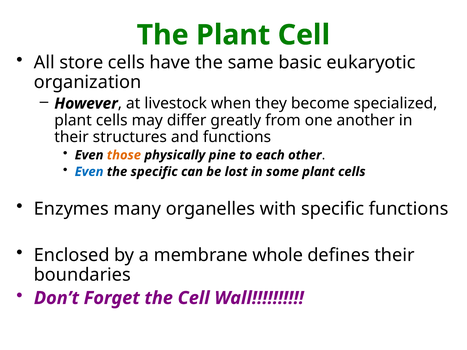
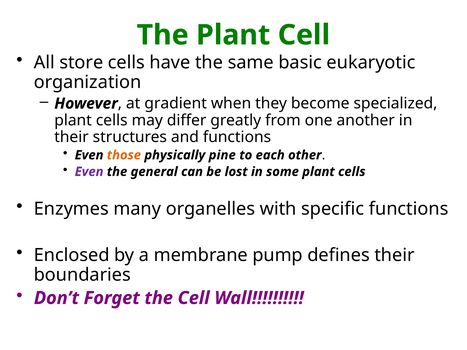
livestock: livestock -> gradient (176, 104)
Even colour: blue -> purple (89, 172)
the specific: specific -> general (154, 172)
whole: whole -> pump (278, 255)
